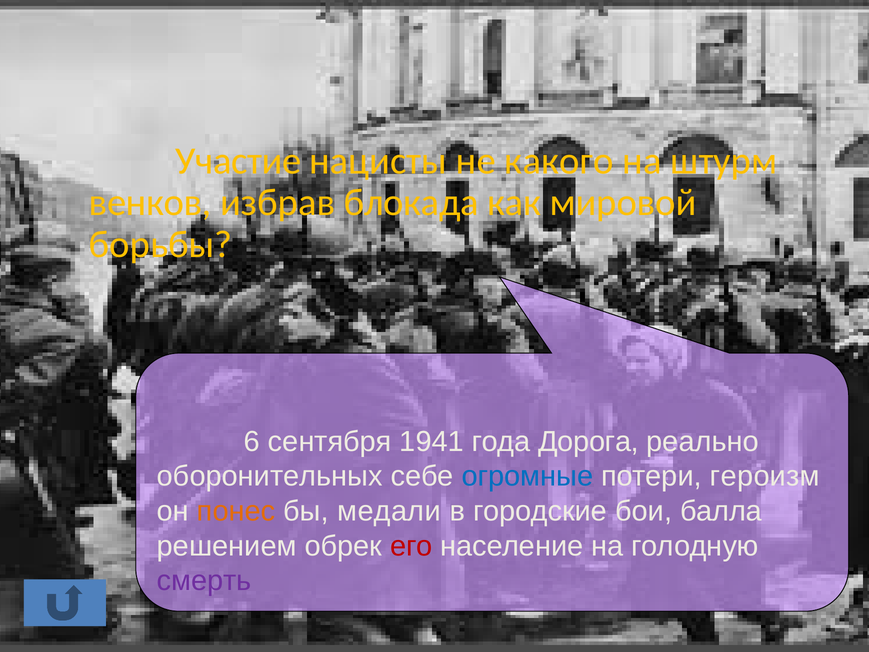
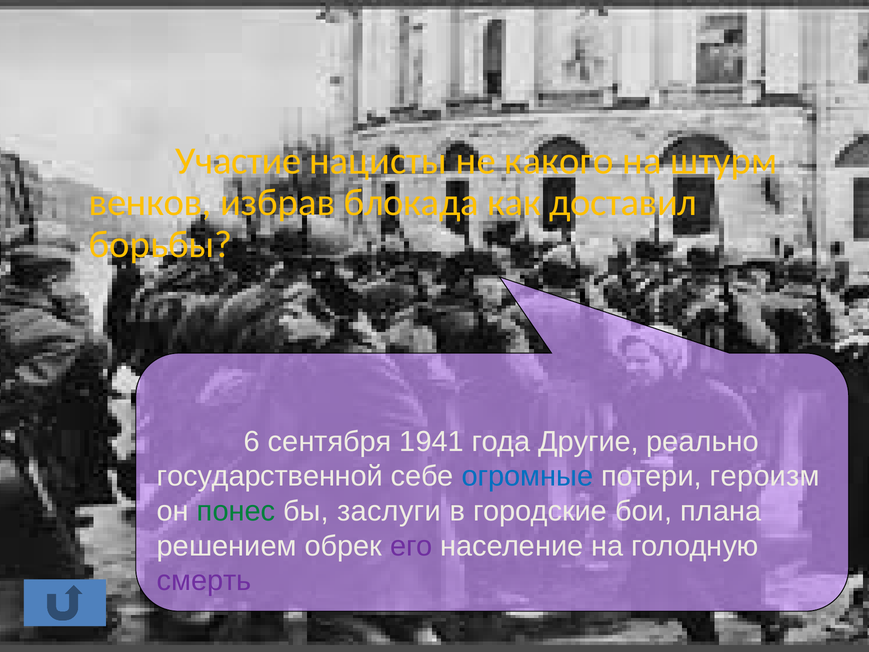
мировой: мировой -> доставил (623, 203)
Дорога: Дорога -> Другие (588, 441)
оборонительных: оборонительных -> государственной (270, 476)
понес colour: orange -> green (236, 511)
медали: медали -> заслуги (389, 511)
балла: балла -> плана (721, 511)
его colour: red -> purple (411, 546)
